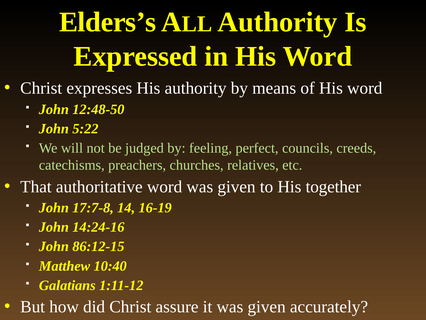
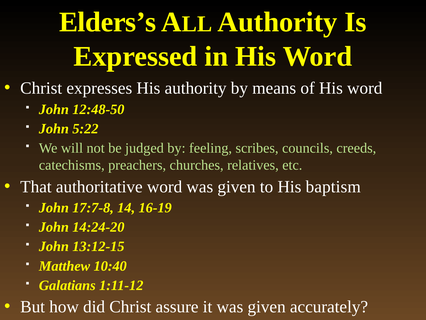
perfect: perfect -> scribes (257, 148)
together: together -> baptism (333, 186)
14:24-16: 14:24-16 -> 14:24-20 (98, 227)
86:12-15: 86:12-15 -> 13:12-15 (98, 246)
